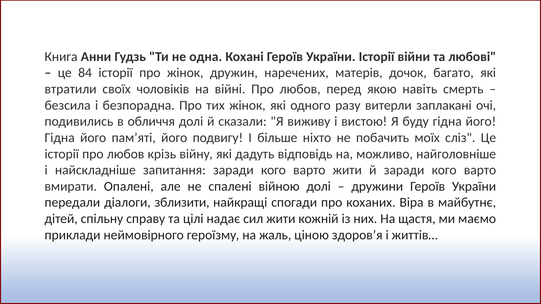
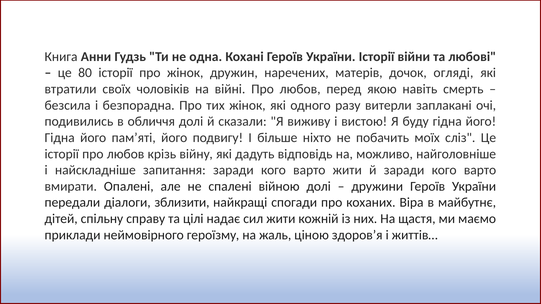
84: 84 -> 80 (85, 73)
багато: багато -> огляді (453, 73)
